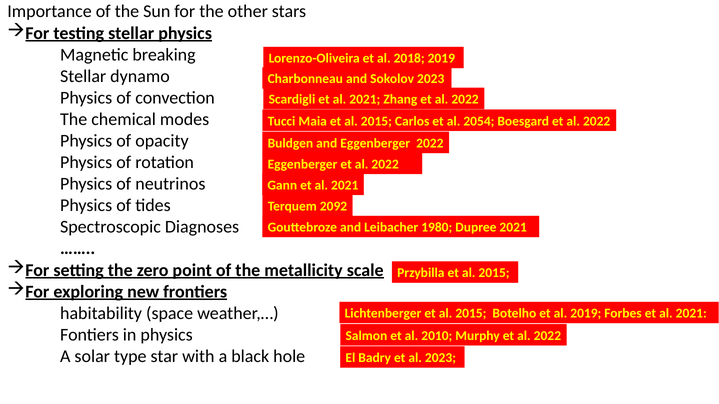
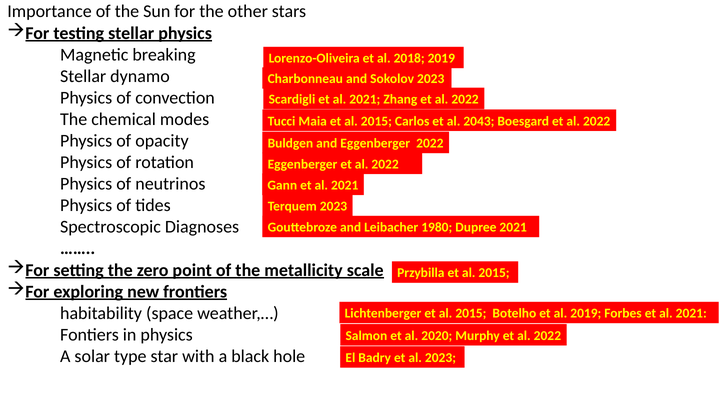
2054: 2054 -> 2043 (479, 121)
Terquem 2092: 2092 -> 2023 (334, 207)
2010: 2010 -> 2020 (437, 336)
